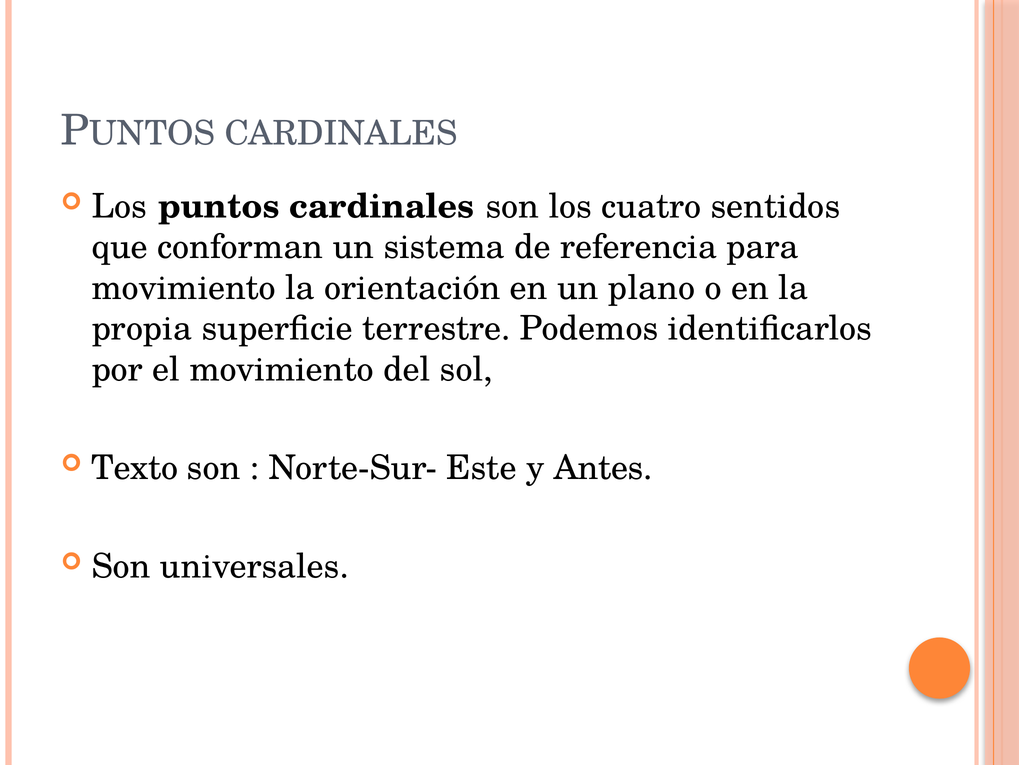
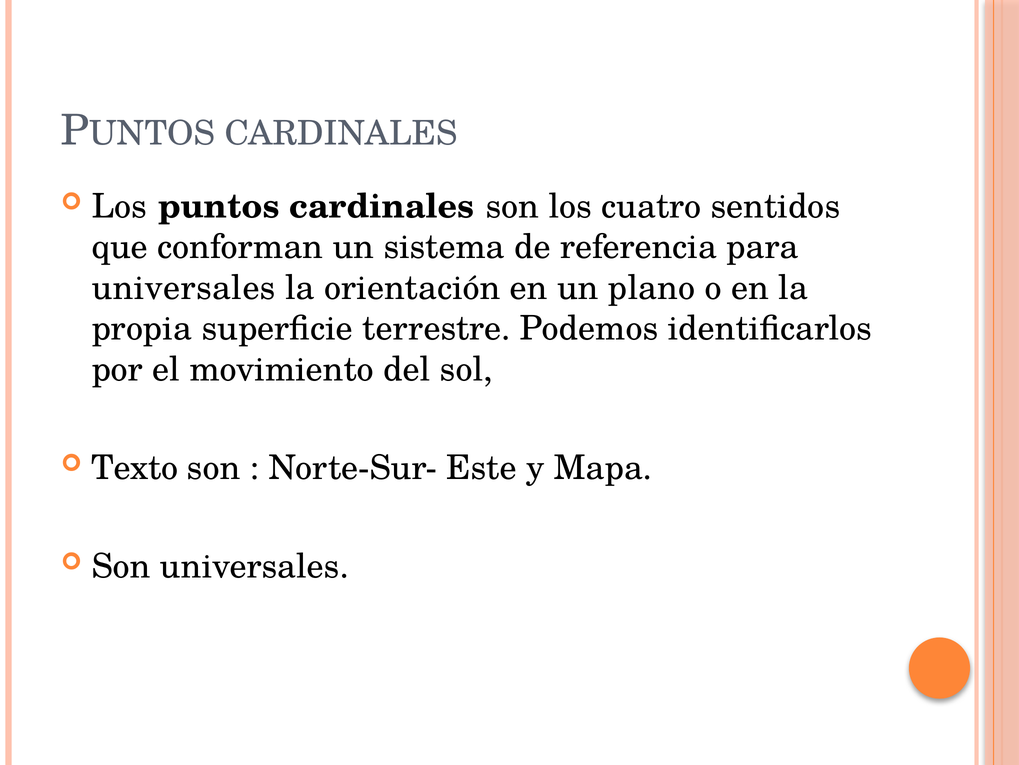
movimiento: movimiento -> universales (184, 288)
Antes: Antes -> Mapa (603, 468)
